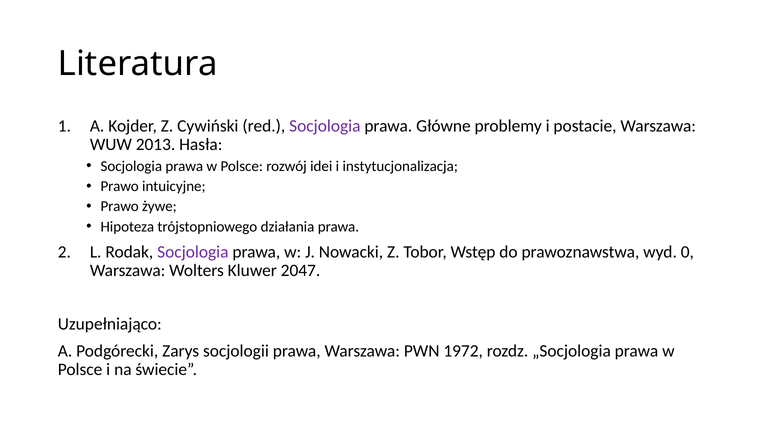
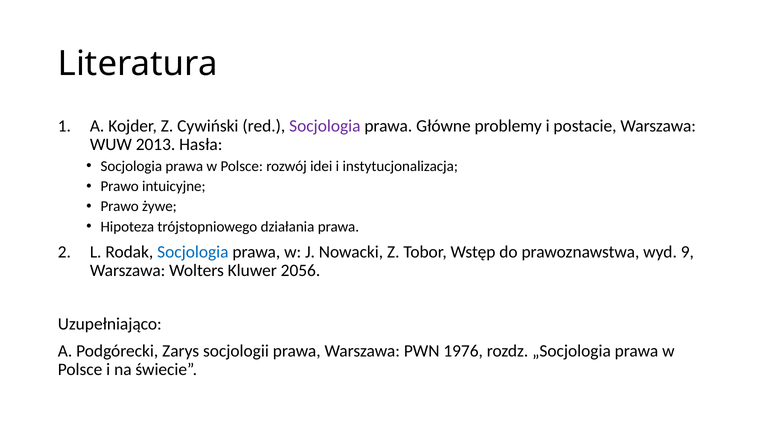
Socjologia colour: purple -> blue (193, 252)
0: 0 -> 9 (687, 252)
2047: 2047 -> 2056 (301, 271)
1972: 1972 -> 1976 (463, 351)
